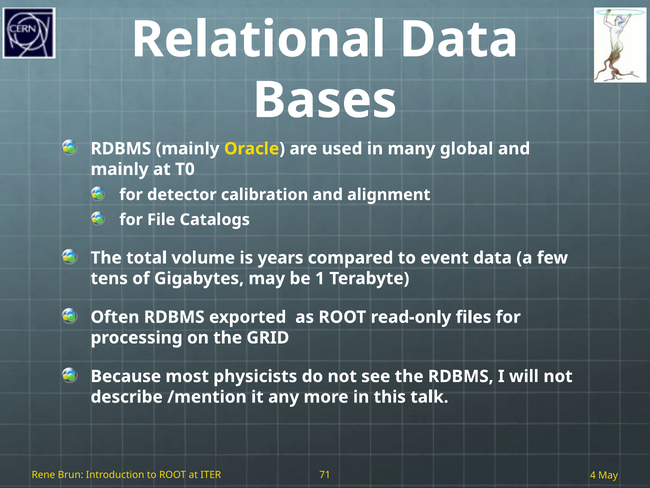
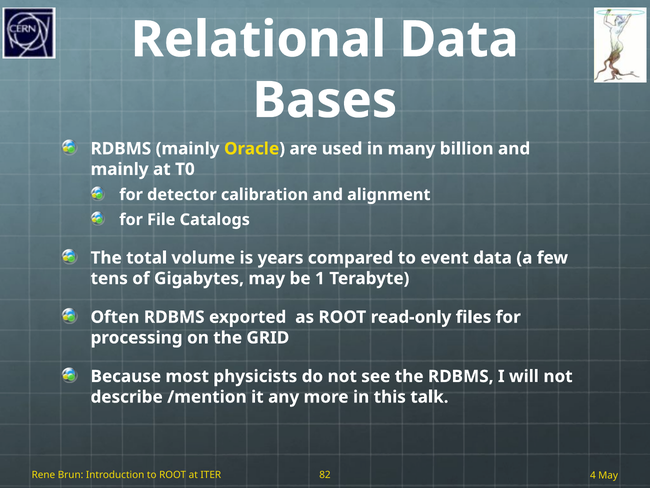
global: global -> billion (467, 149)
71: 71 -> 82 (325, 474)
